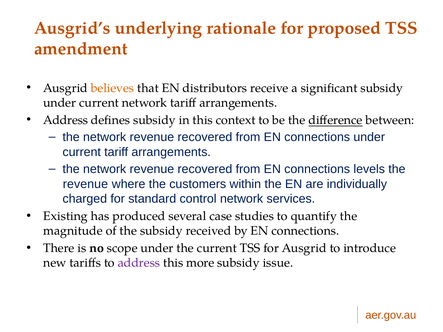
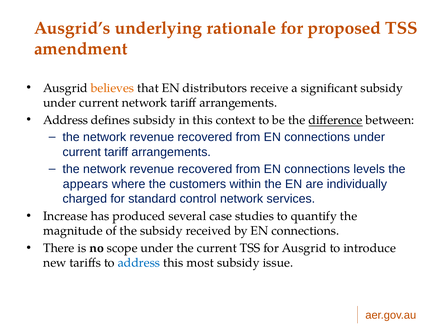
revenue: revenue -> appears (85, 184)
Existing: Existing -> Increase (66, 216)
address colour: purple -> blue (139, 263)
more: more -> most (200, 263)
